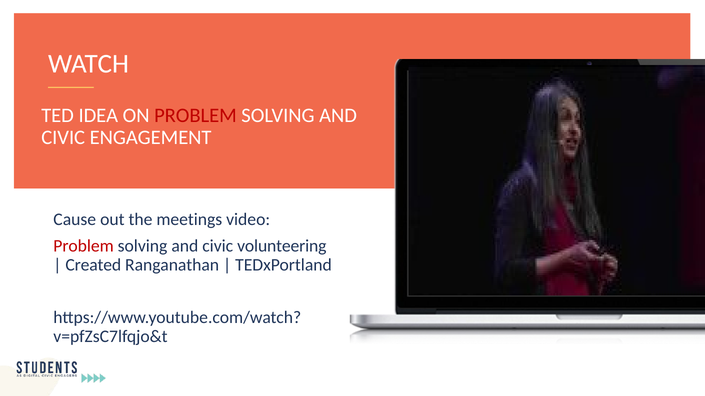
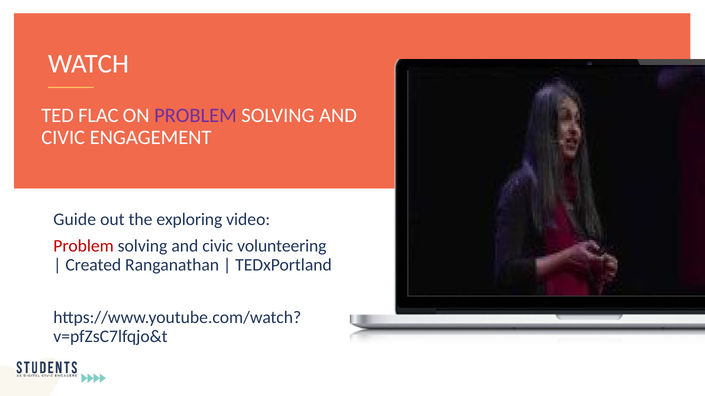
IDEA: IDEA -> FLAC (98, 115)
PROBLEM colour: red -> purple (195, 115)
Cause: Cause -> Guide (75, 220)
meetings: meetings -> exploring (189, 220)
